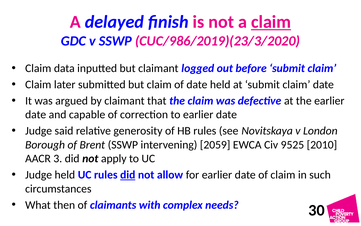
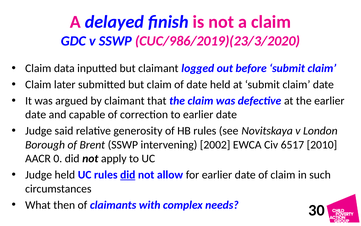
claim underline: present -> none (271, 22)
2059: 2059 -> 2002 (215, 145)
9525: 9525 -> 6517 (292, 145)
3: 3 -> 0 (58, 158)
